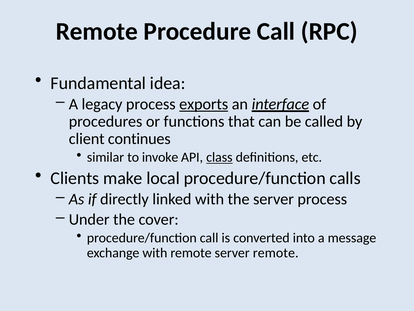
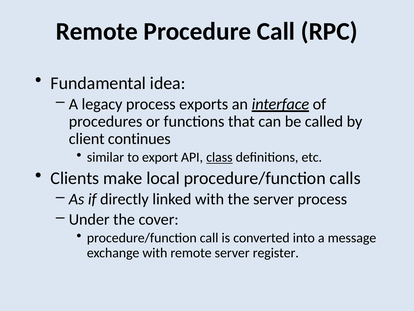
exports underline: present -> none (204, 104)
invoke: invoke -> export (160, 157)
server remote: remote -> register (276, 253)
